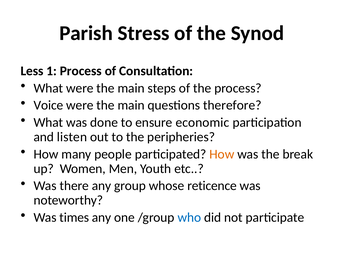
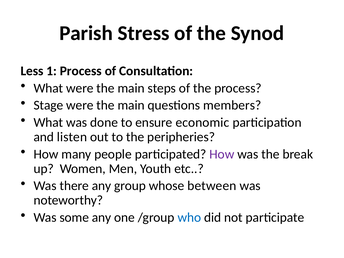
Voice: Voice -> Stage (48, 105)
therefore: therefore -> members (232, 105)
How colour: orange -> purple (222, 154)
reticence: reticence -> between (212, 186)
times: times -> some (74, 217)
